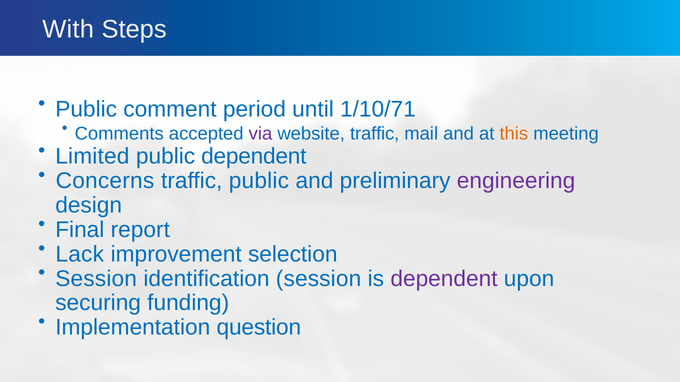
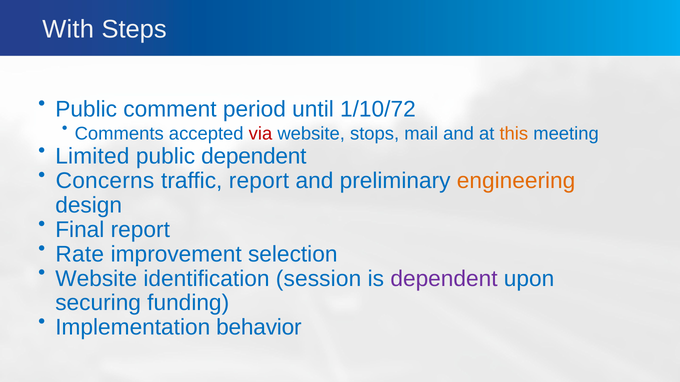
1/10/71: 1/10/71 -> 1/10/72 (378, 110)
via colour: purple -> red (261, 134)
website traffic: traffic -> stops (375, 134)
traffic public: public -> report (259, 181)
engineering colour: purple -> orange (516, 181)
Lack: Lack -> Rate (80, 254)
Session: Session -> Website (96, 279)
question: question -> behavior (259, 328)
